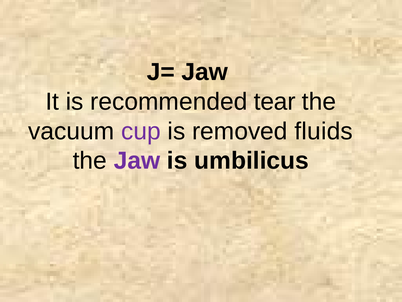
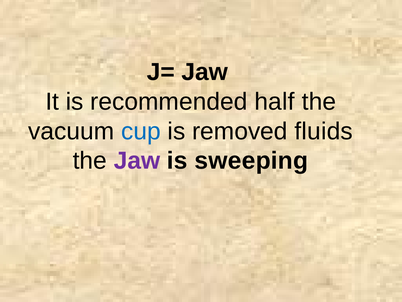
tear: tear -> half (274, 102)
cup colour: purple -> blue (141, 131)
umbilicus: umbilicus -> sweeping (251, 160)
